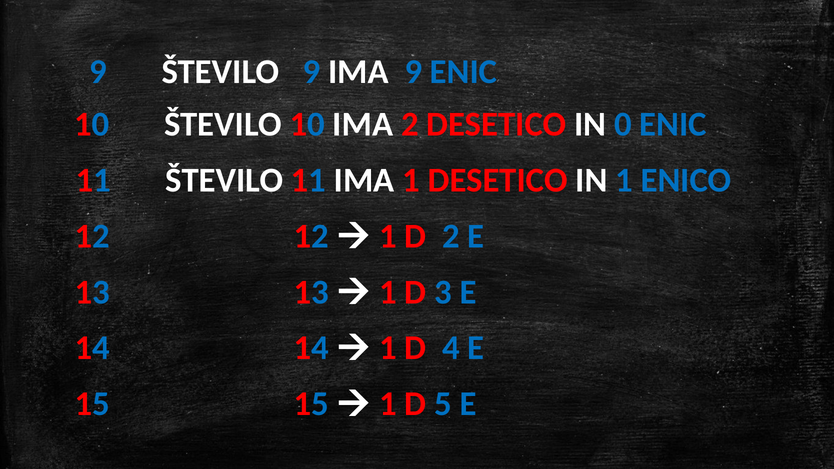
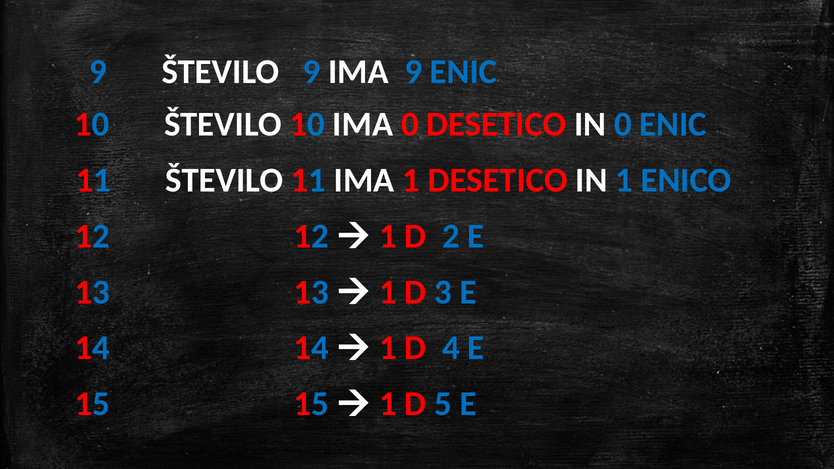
IMA 2: 2 -> 0 (410, 124)
